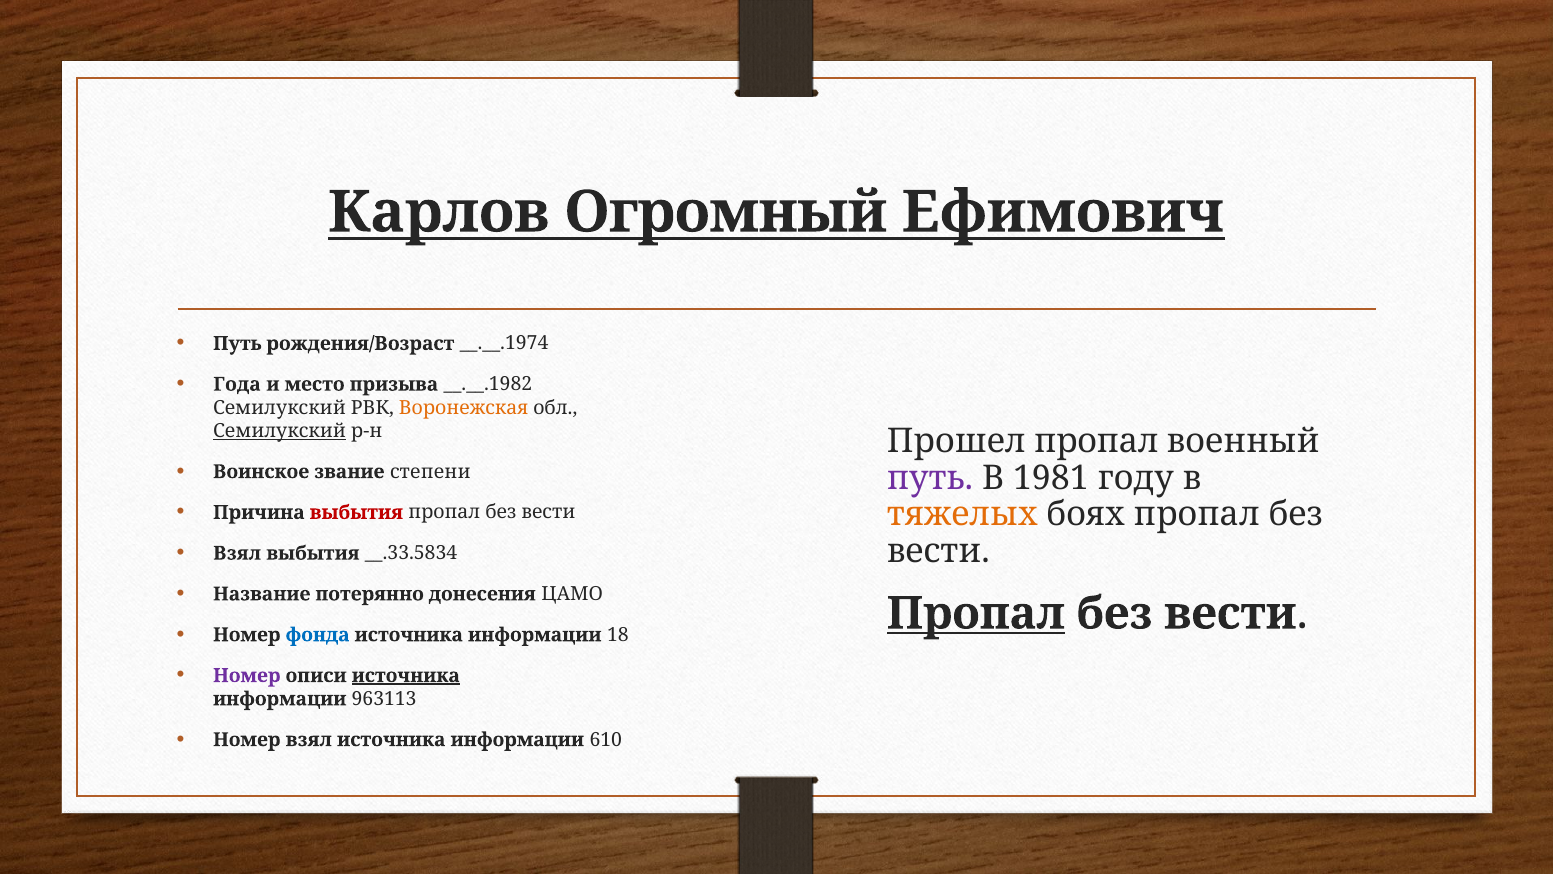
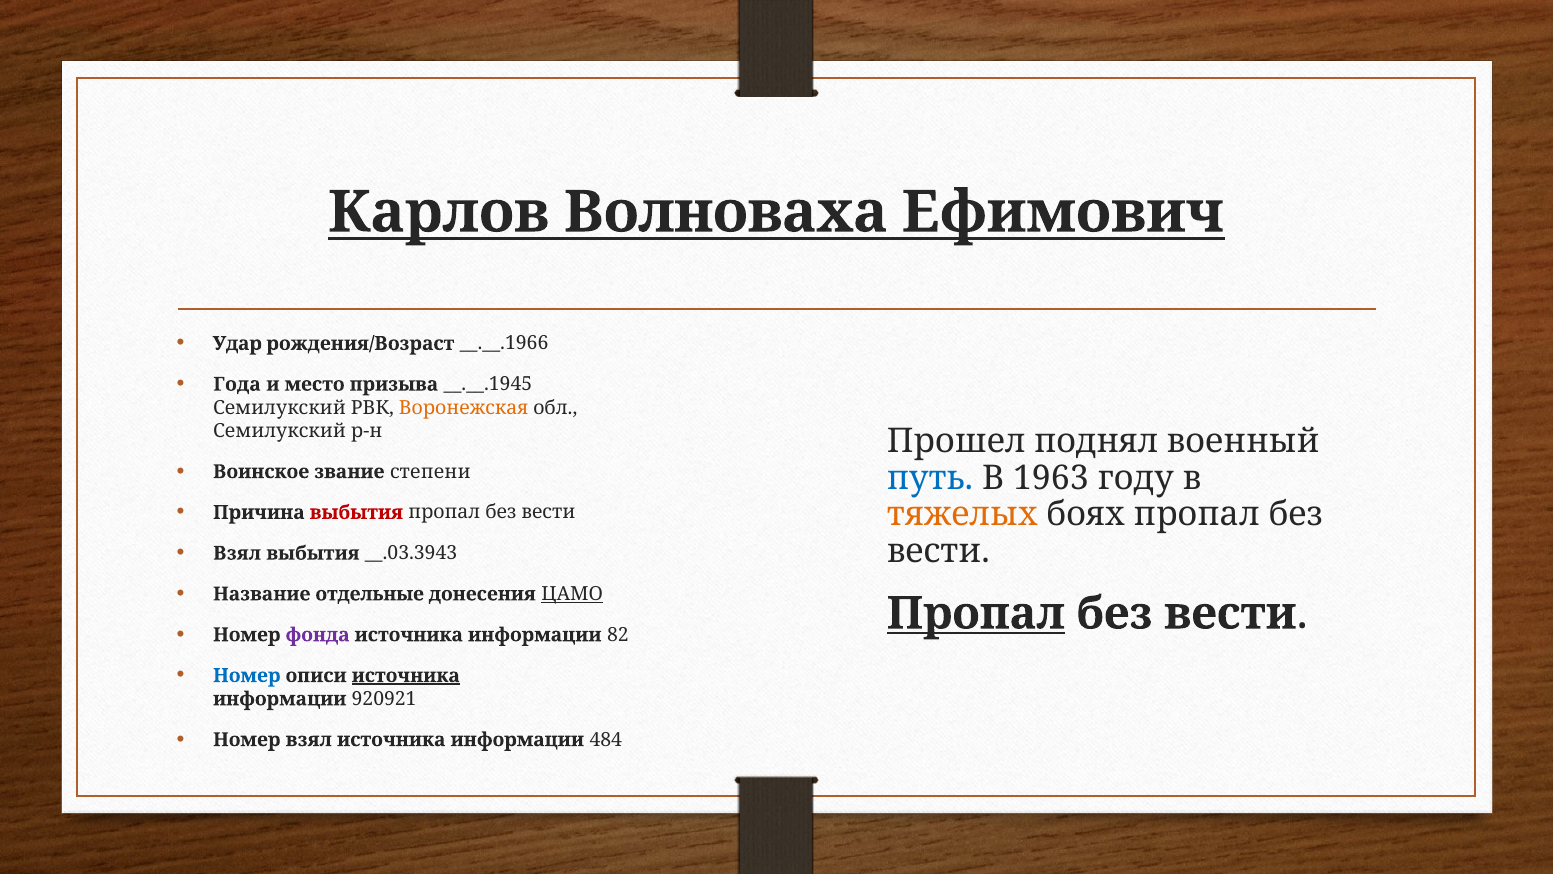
Огромный: Огромный -> Волноваха (726, 212)
Путь: Путь -> Удар (237, 343)
__.__.1974: __.__.1974 -> __.__.1966 (504, 343)
__.__.1982: __.__.1982 -> __.__.1945 (488, 384)
Семилукский underline: present -> none (279, 431)
Прошел пропал: пропал -> поднял (1096, 441)
путь colour: purple -> blue (930, 478)
1981: 1981 -> 1963 (1051, 478)
__.33.5834: __.33.5834 -> __.03.3943 (411, 553)
потерянно: потерянно -> отдельные (370, 594)
ЦАМО underline: none -> present (572, 594)
фонда colour: blue -> purple (318, 635)
18: 18 -> 82 (618, 635)
Номер colour: purple -> blue (247, 675)
963113: 963113 -> 920921 (384, 699)
610: 610 -> 484 (606, 739)
